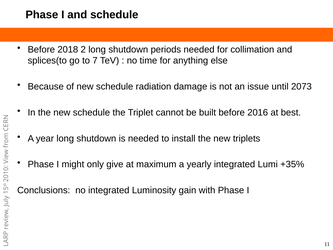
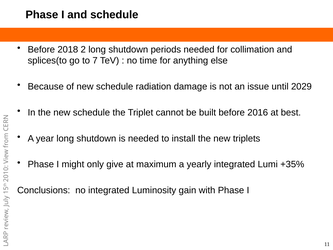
2073: 2073 -> 2029 (301, 87)
